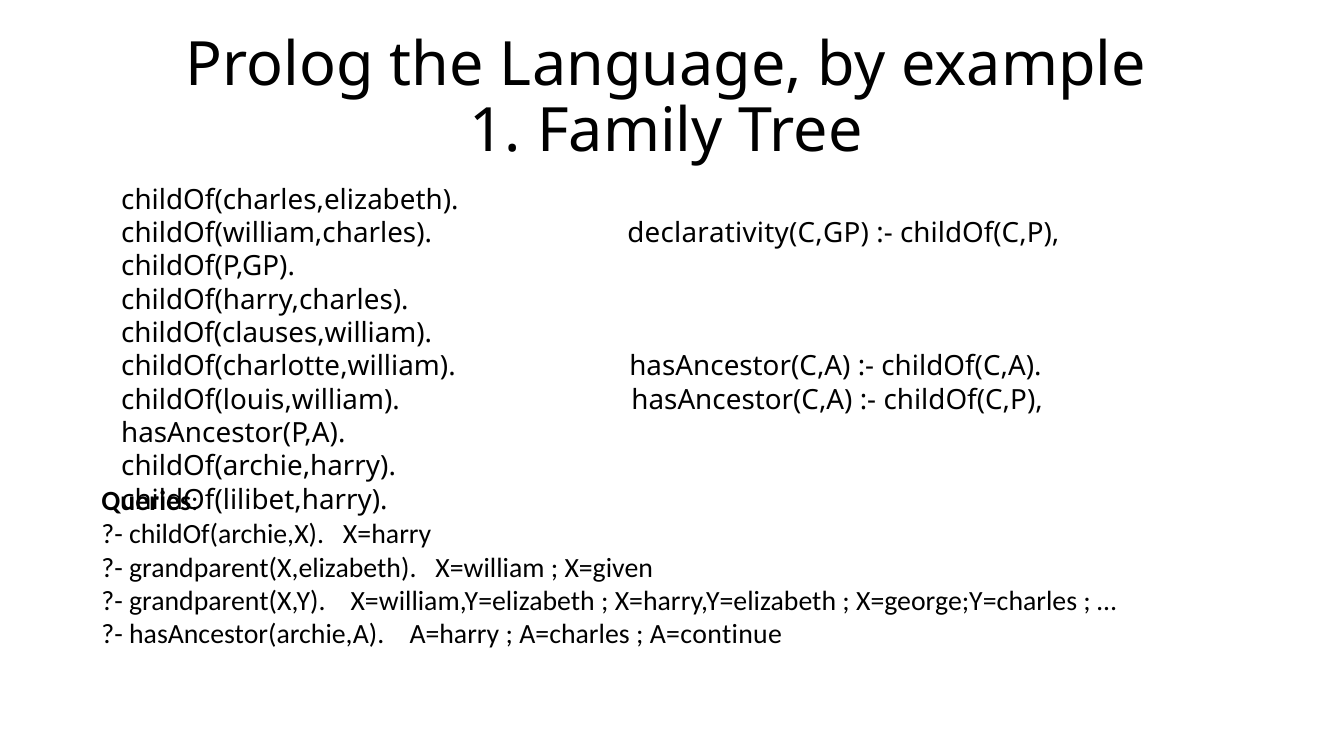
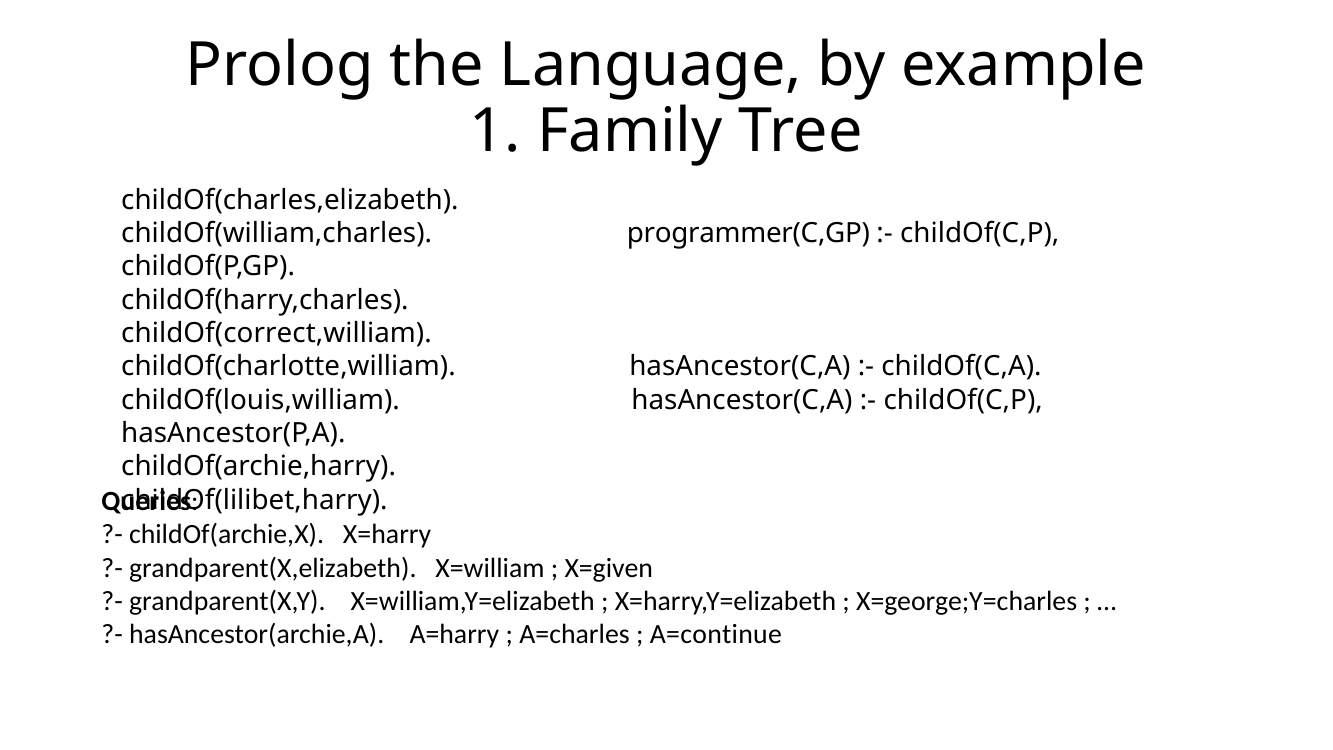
declarativity(C,GP: declarativity(C,GP -> programmer(C,GP (748, 233)
childOf(clauses,william: childOf(clauses,william -> childOf(correct,william (277, 333)
